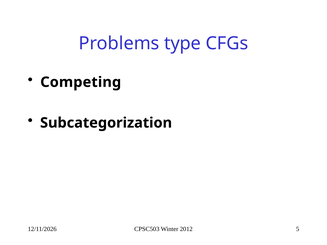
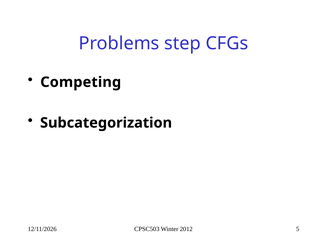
type: type -> step (182, 43)
